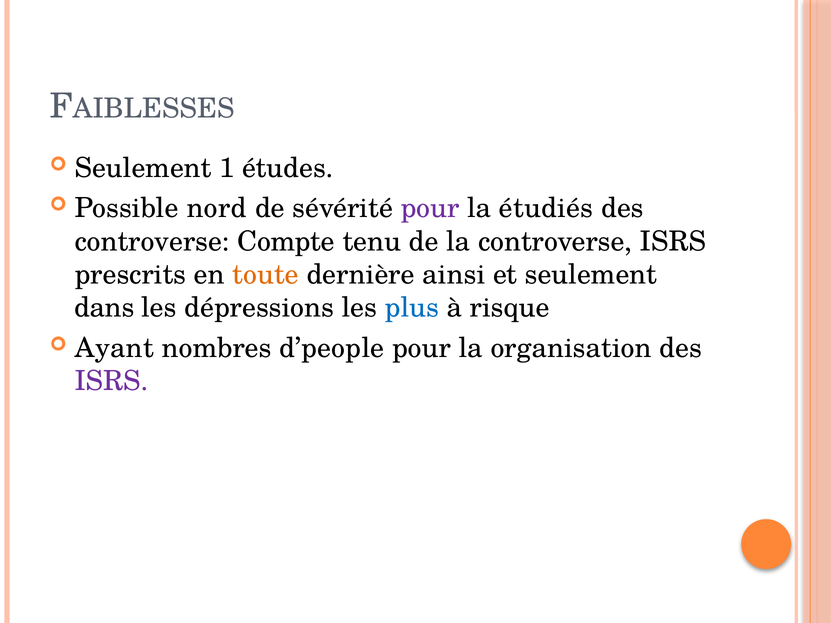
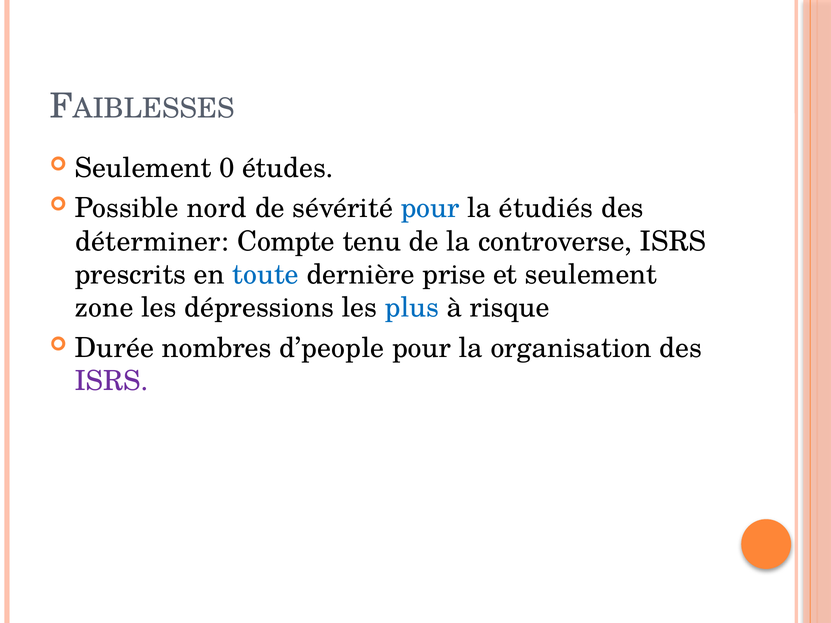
1: 1 -> 0 (227, 168)
pour colour: purple -> blue (430, 208)
controverse: controverse -> déterminer (152, 241)
toute colour: orange -> blue (266, 275)
ainsi: ainsi -> prise (454, 275)
dans: dans -> zone (104, 308)
Ayant: Ayant -> Durée (114, 348)
